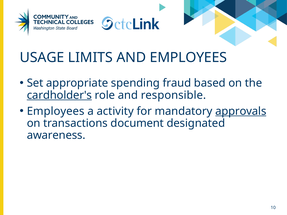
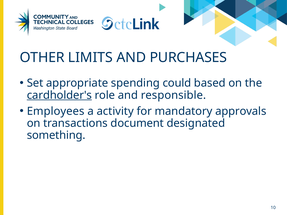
USAGE: USAGE -> OTHER (42, 58)
AND EMPLOYEES: EMPLOYEES -> PURCHASES (188, 58)
fraud: fraud -> could (177, 83)
approvals underline: present -> none (241, 111)
awareness: awareness -> something (56, 135)
